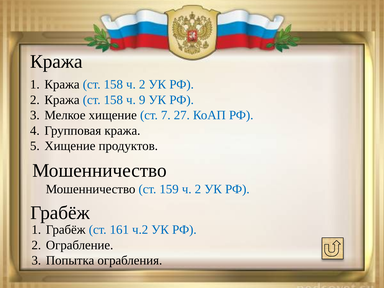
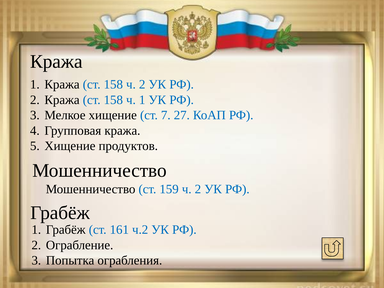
ч 9: 9 -> 1 (142, 100)
